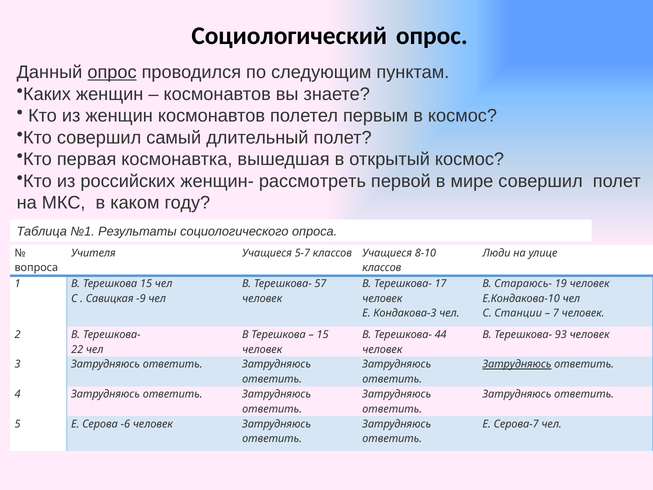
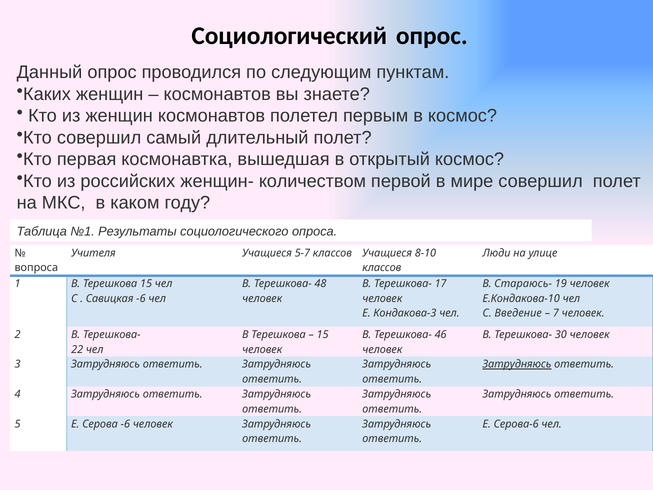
опрос underline: present -> none (112, 72)
рассмотреть: рассмотреть -> количеством (312, 181)
57: 57 -> 48 (320, 284)
Савицкая -9: -9 -> -6 (141, 298)
Станции: Станции -> Введение (518, 313)
44: 44 -> 46 (441, 335)
93: 93 -> 30 (561, 335)
Серова-7: Серова-7 -> Серова-6 (516, 424)
